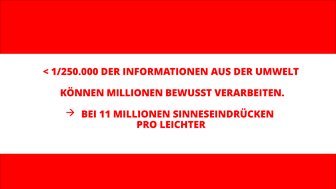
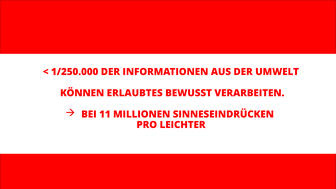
KÖNNEN MILLIONEN: MILLIONEN -> ERLAUBTES (135, 93)
